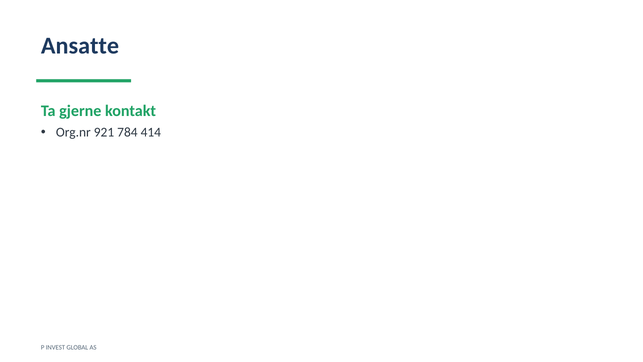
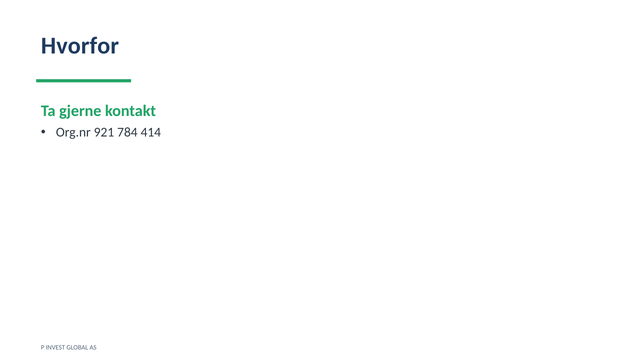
Ansatte: Ansatte -> Hvorfor (80, 46)
